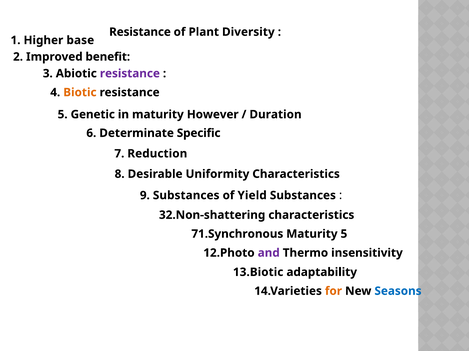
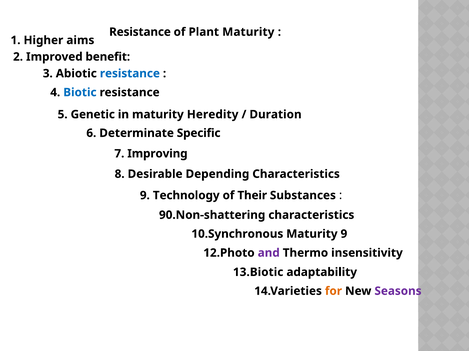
Plant Diversity: Diversity -> Maturity (248, 32)
base: base -> aims (80, 40)
resistance colour: purple -> blue (130, 74)
Biotic colour: orange -> blue (80, 93)
However: However -> Heredity (213, 115)
Reduction: Reduction -> Improving (157, 154)
Uniformity: Uniformity -> Depending (217, 174)
9 Substances: Substances -> Technology (186, 196)
Yield: Yield -> Their (252, 196)
32.Non-shattering: 32.Non-shattering -> 90.Non-shattering (212, 215)
71.Synchronous: 71.Synchronous -> 10.Synchronous (237, 234)
Maturity 5: 5 -> 9 (344, 234)
Seasons colour: blue -> purple (398, 292)
